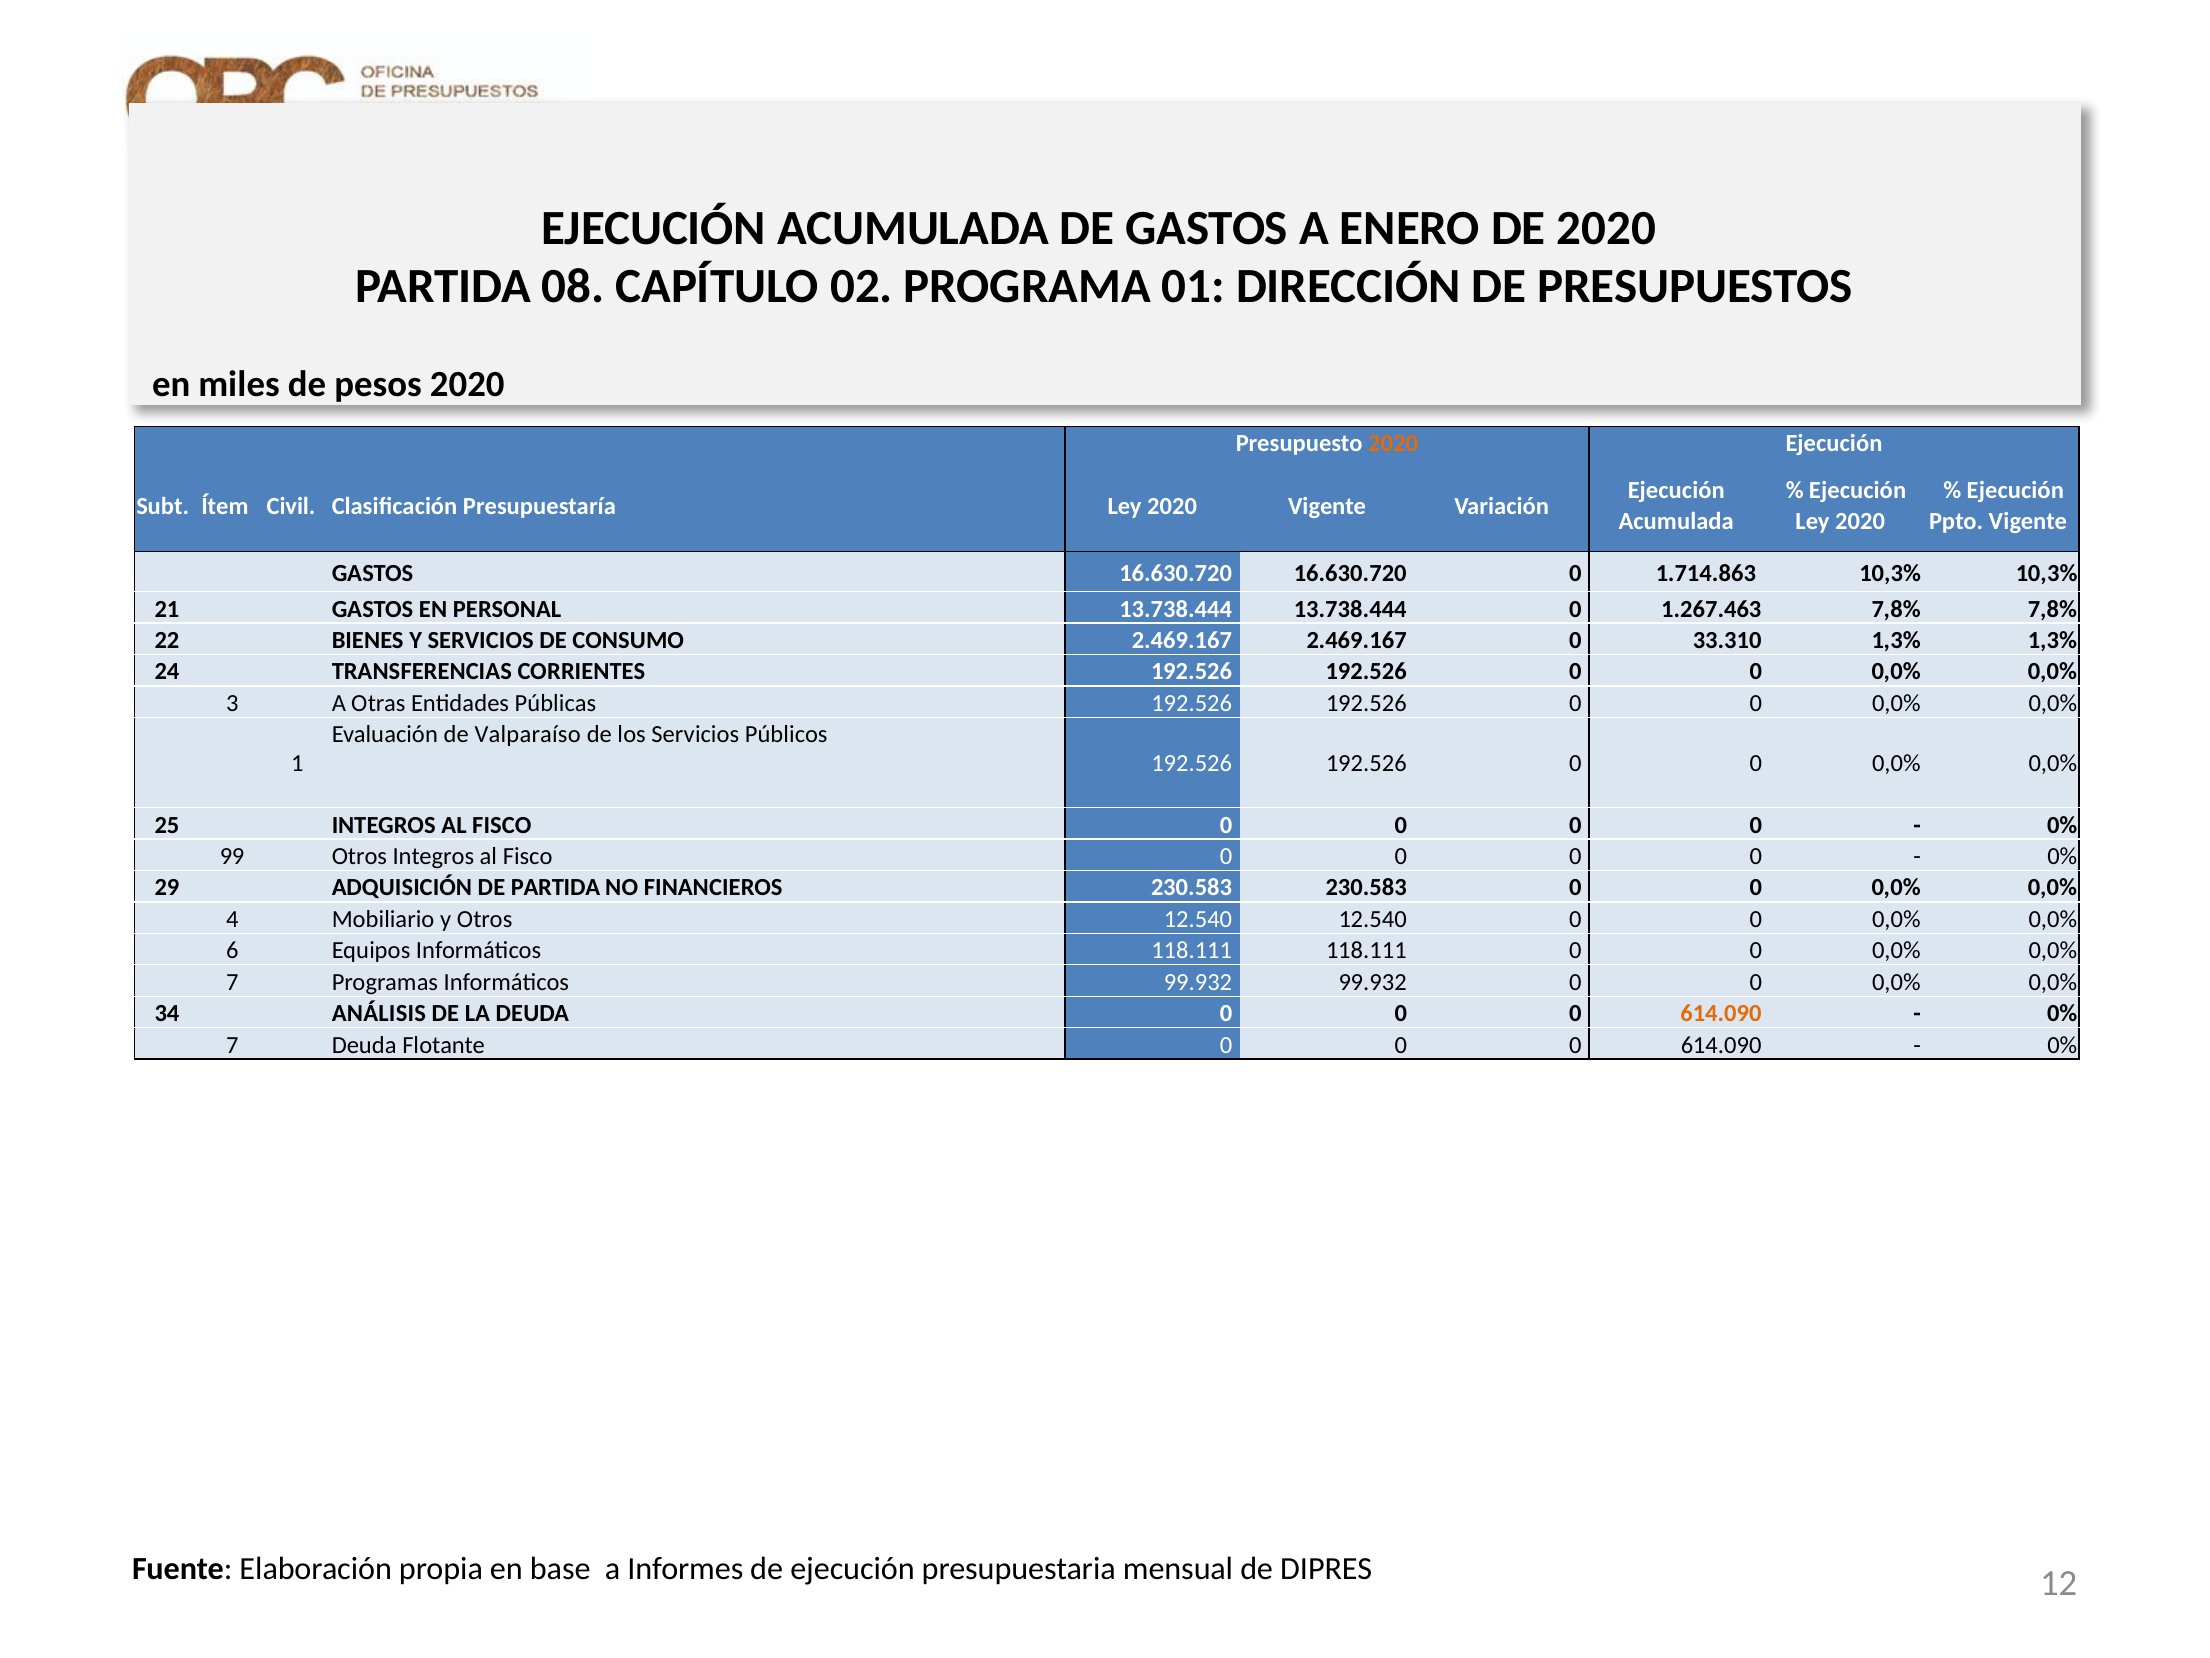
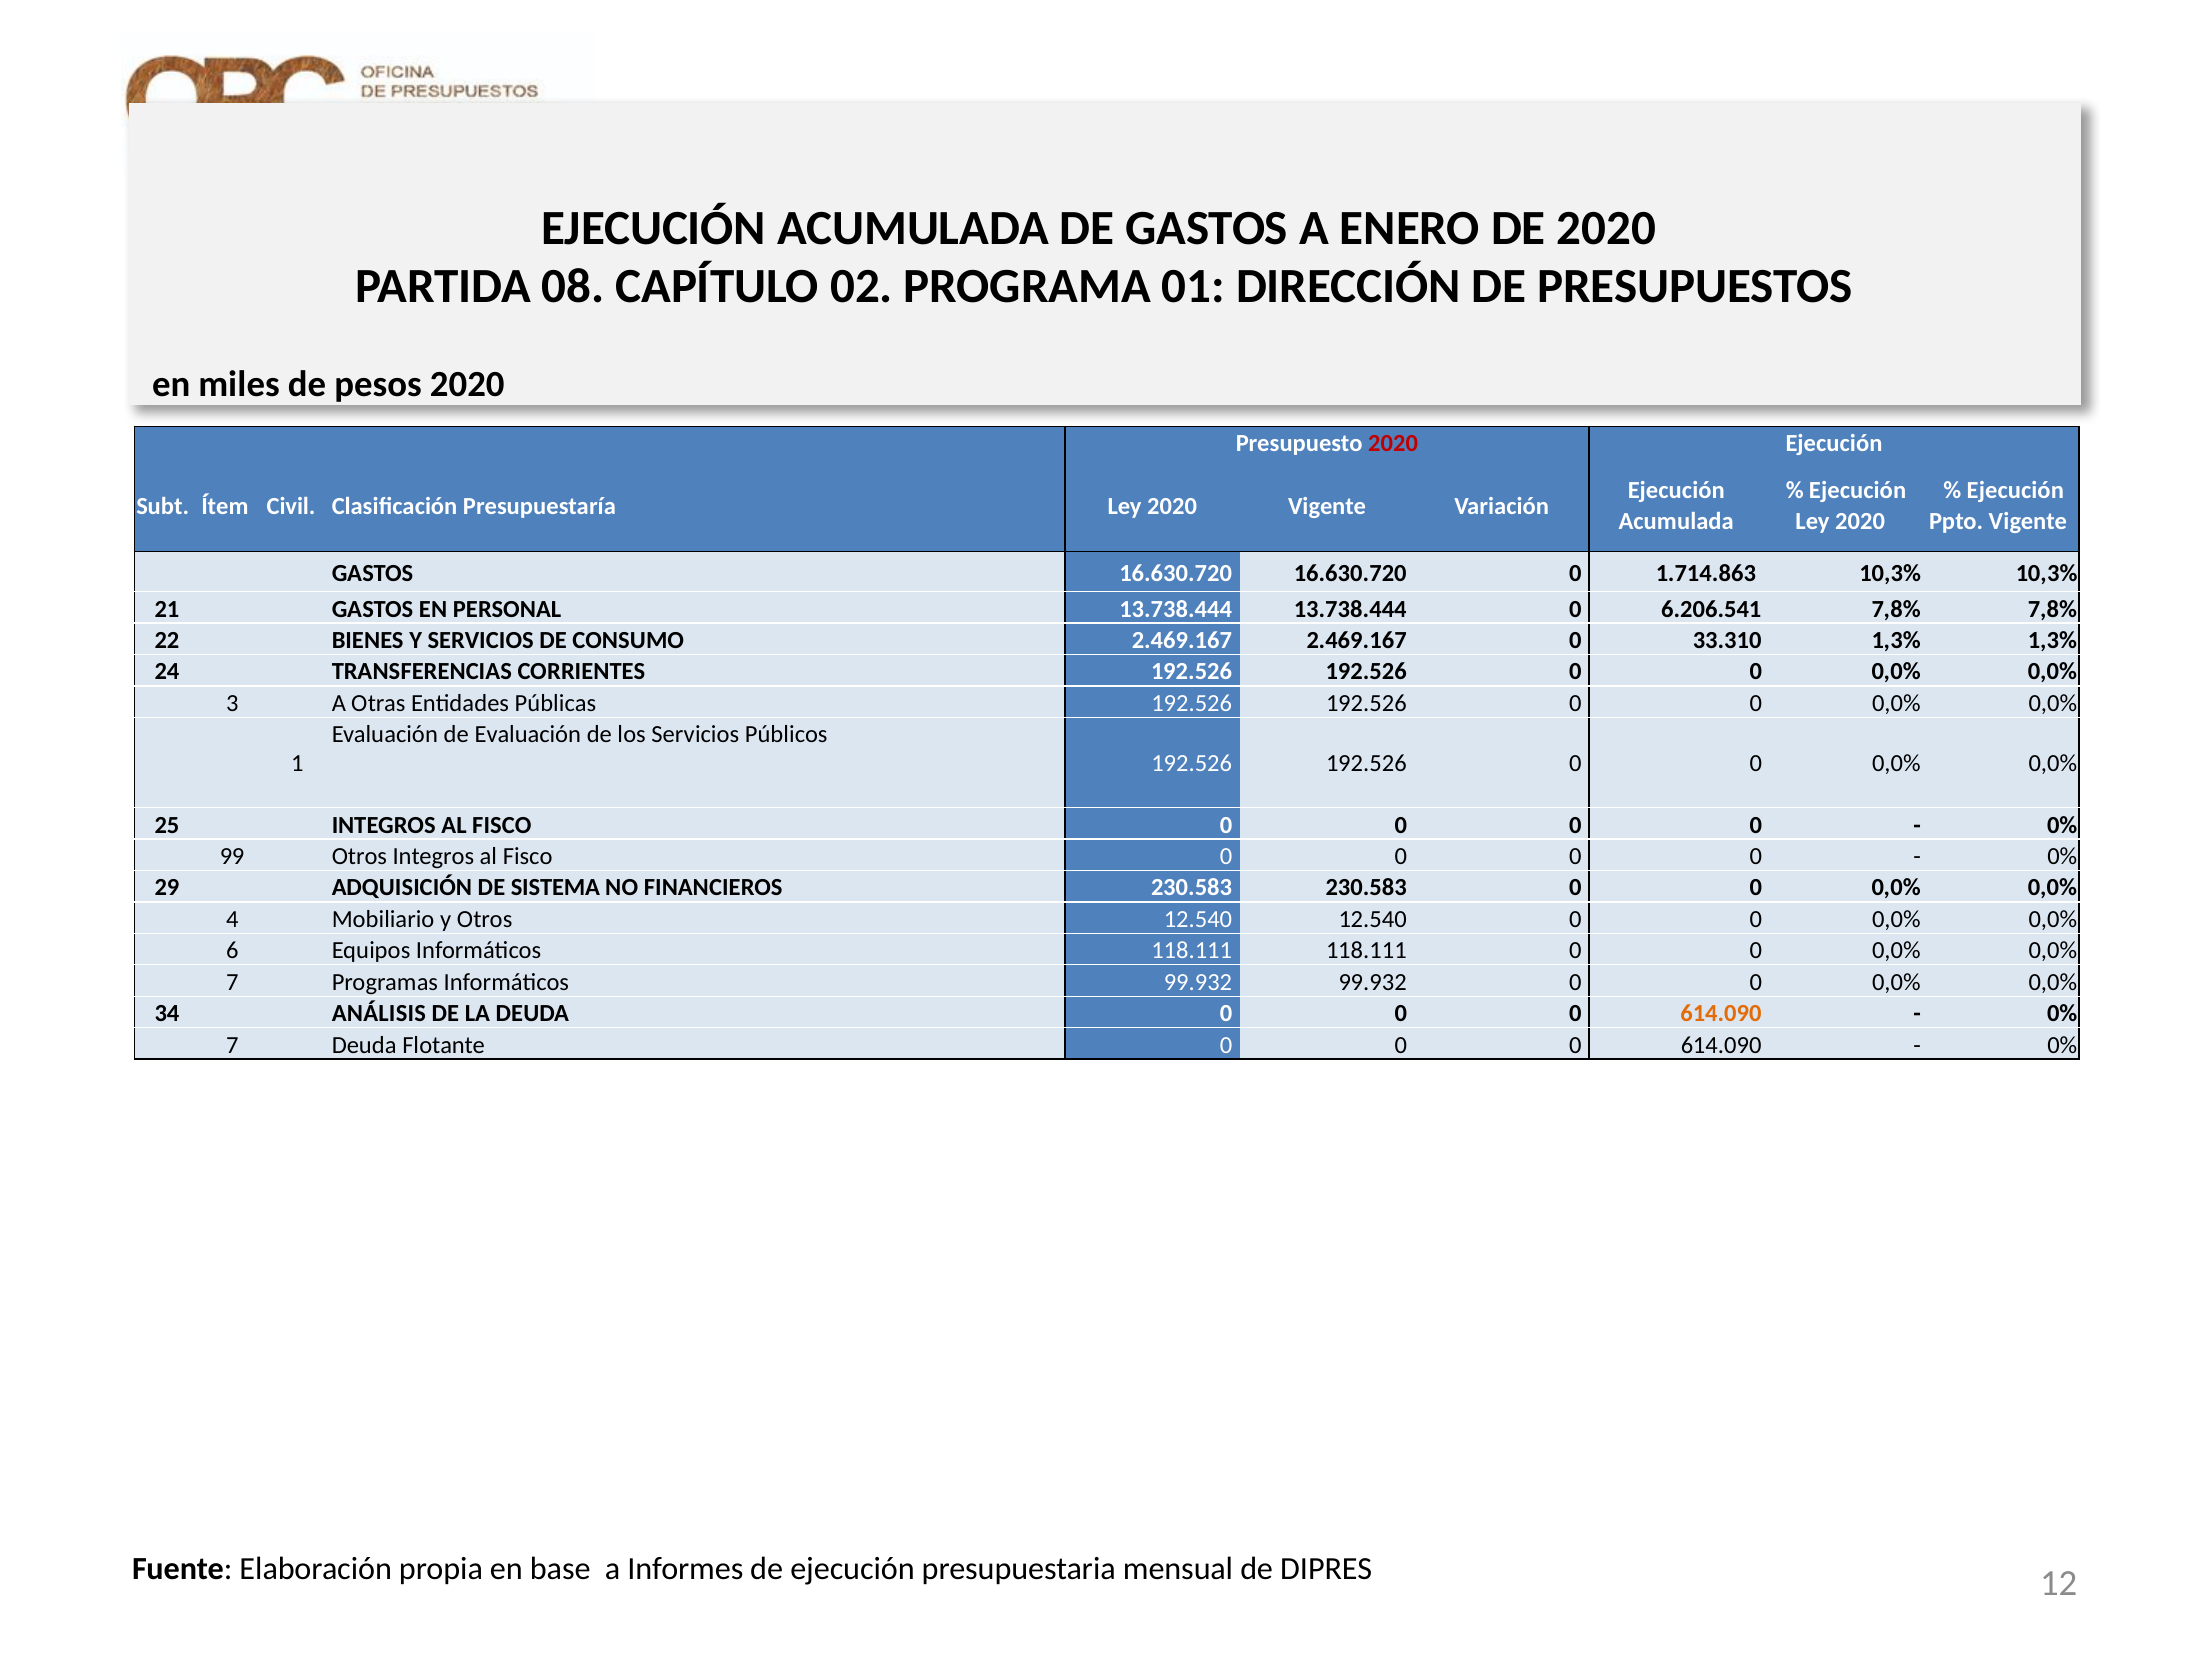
2020 colour: orange -> red (1393, 443)
1.267.463: 1.267.463 -> 6.206.541 (1711, 609)
de Valparaíso: Valparaíso -> Evaluación (528, 735)
DE PARTIDA: PARTIDA -> SISTEMA (555, 888)
